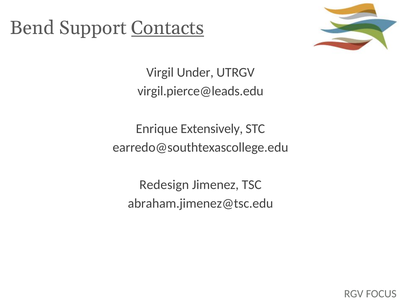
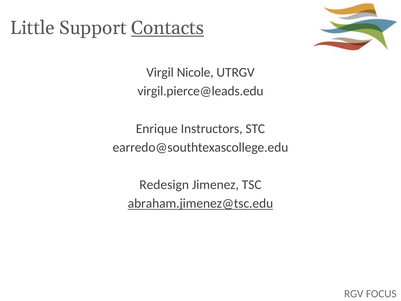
Bend: Bend -> Little (32, 28)
Under: Under -> Nicole (195, 72)
Extensively: Extensively -> Instructors (212, 129)
abraham.jimenez@tsc.edu underline: none -> present (200, 203)
